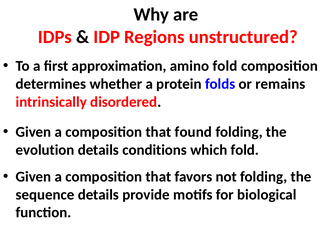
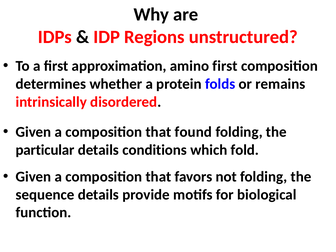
amino fold: fold -> first (225, 66)
evolution: evolution -> particular (45, 150)
